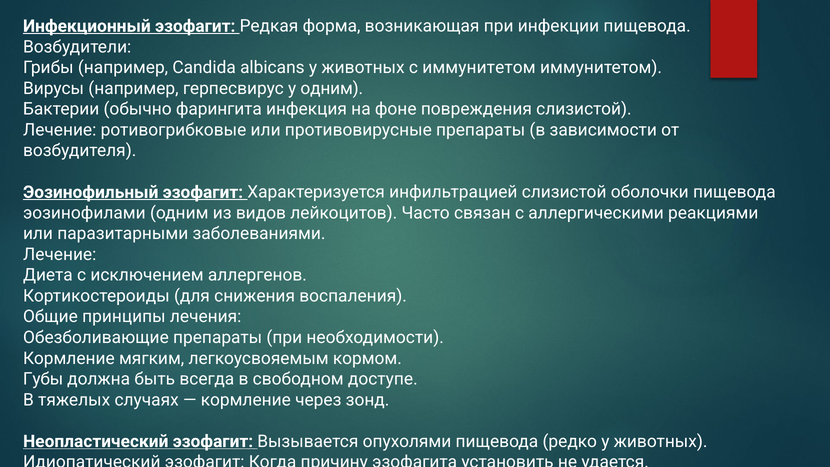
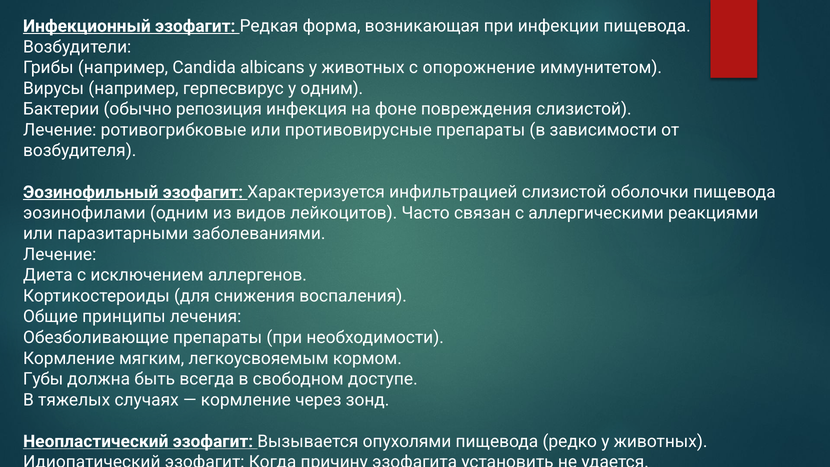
с иммунитетом: иммунитетом -> опорожнение (479, 68)
фарингита: фарингита -> репозиция (219, 109)
